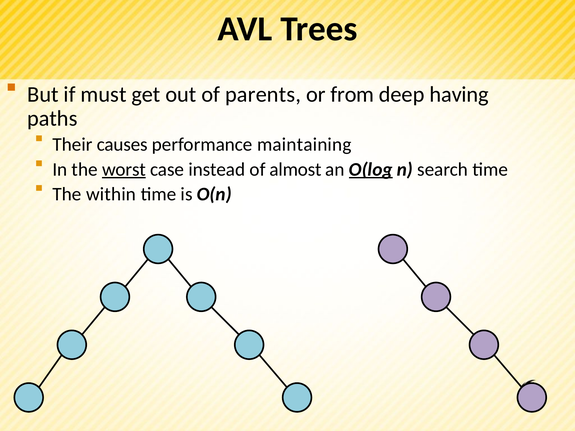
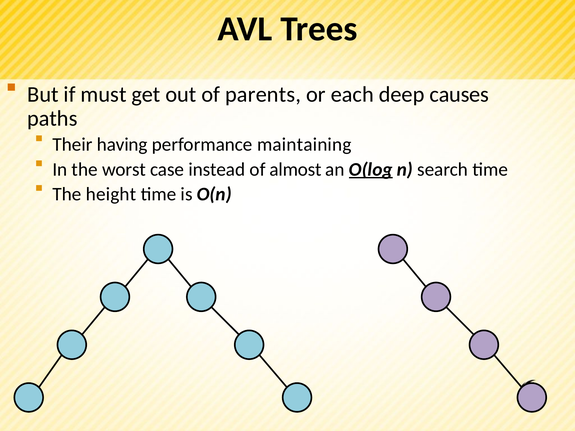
from: from -> each (352, 95)
having: having -> causes (459, 95)
causes: causes -> having (122, 145)
worst underline: present -> none (124, 169)
within: within -> height (111, 194)
